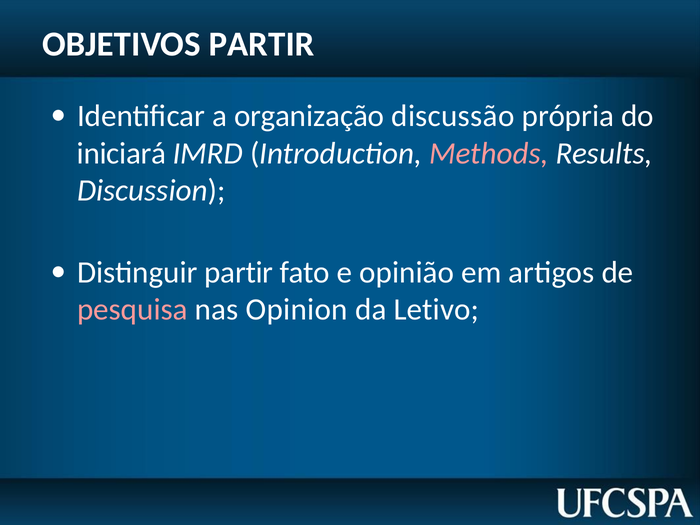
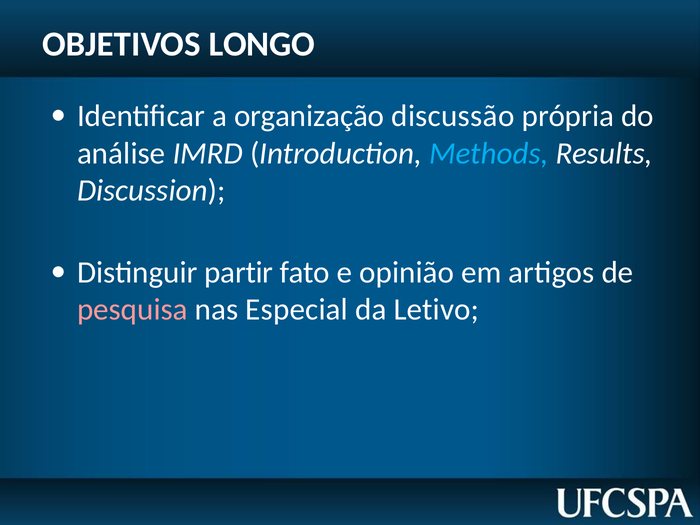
OBJETIVOS PARTIR: PARTIR -> LONGO (262, 44)
iniciará: iniciará -> análise (121, 153)
Methods colour: pink -> light blue (489, 153)
Opinion: Opinion -> Especial (297, 310)
